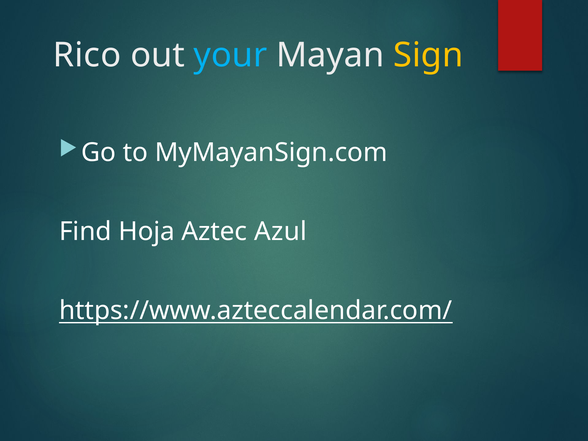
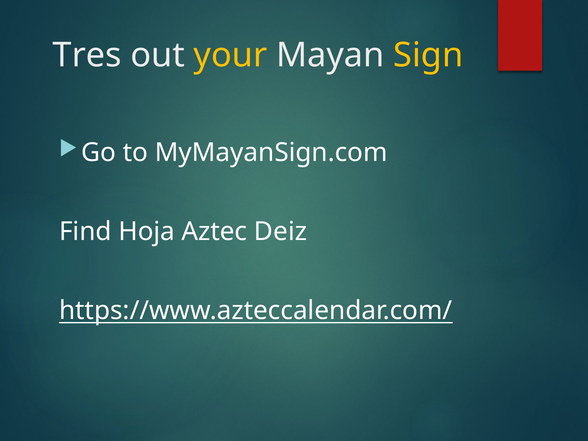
Rico: Rico -> Tres (87, 55)
your colour: light blue -> yellow (230, 55)
Azul: Azul -> Deiz (281, 232)
